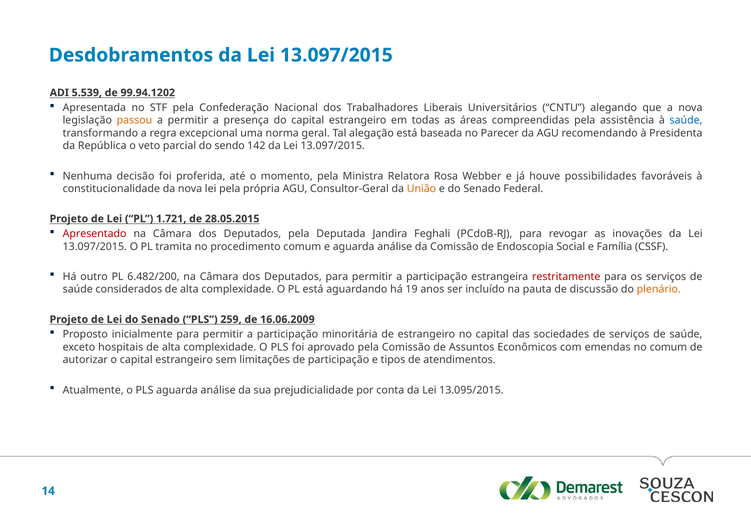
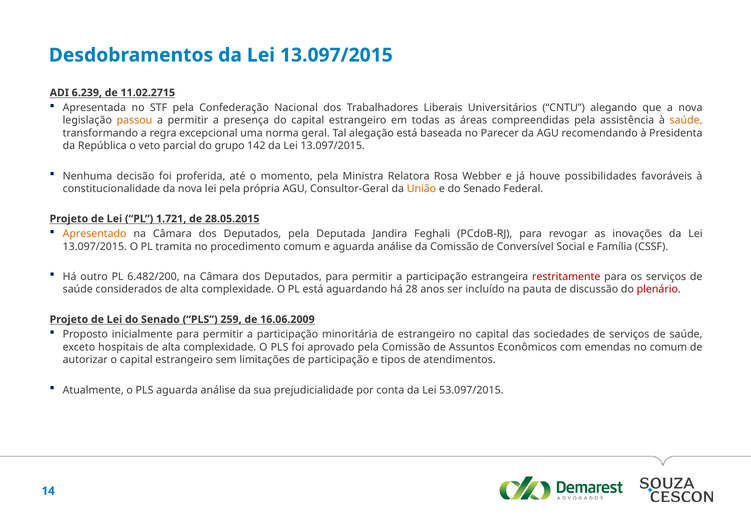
5.539: 5.539 -> 6.239 (87, 93)
99.94.1202: 99.94.1202 -> 11.02.2715 (148, 93)
saúde colour: blue -> orange (686, 120)
sendo: sendo -> grupo (230, 146)
Apresentado colour: red -> orange (95, 234)
Endoscopia: Endoscopia -> Conversível (525, 247)
19: 19 -> 28 (411, 289)
plenário colour: orange -> red (659, 289)
13.095/2015: 13.095/2015 -> 53.097/2015 (471, 390)
